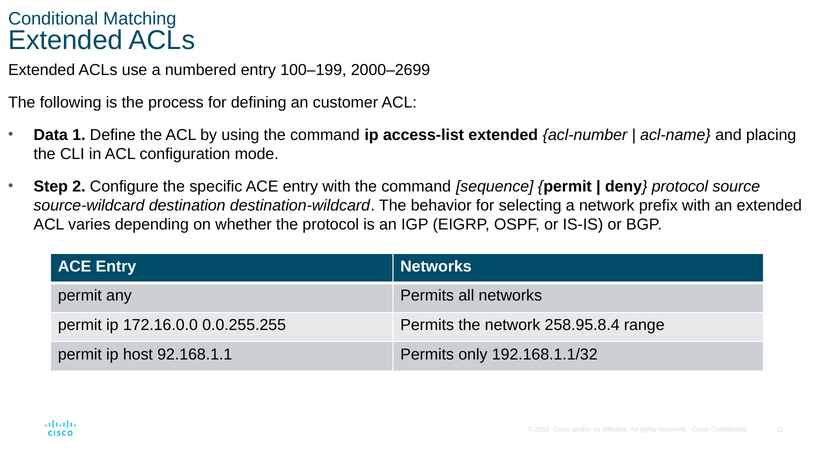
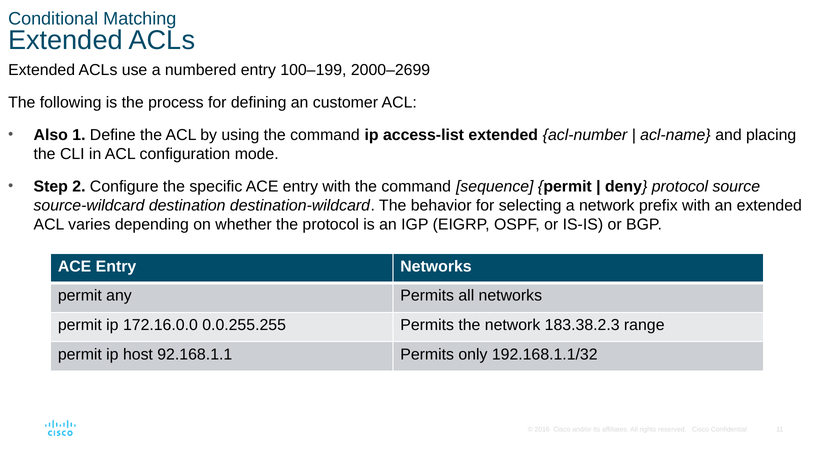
Data: Data -> Also (51, 135)
258.95.8.4: 258.95.8.4 -> 183.38.2.3 (582, 325)
